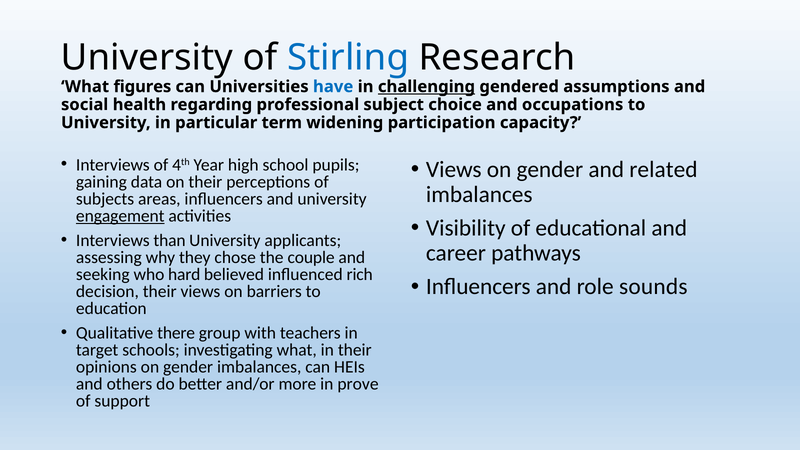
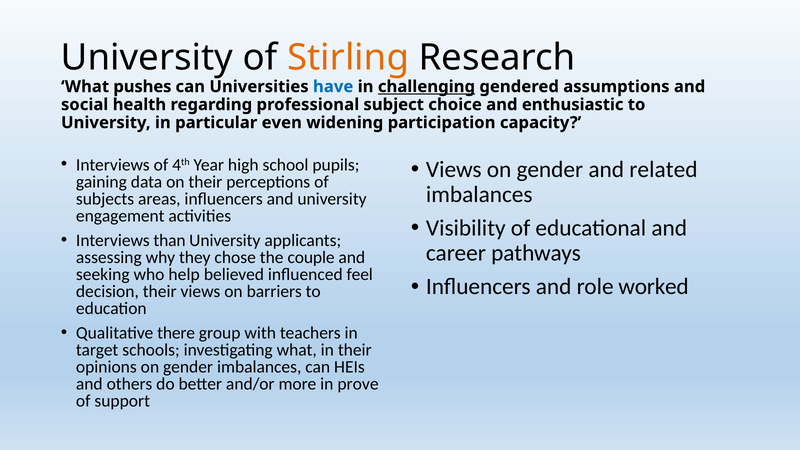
Stirling colour: blue -> orange (348, 58)
figures: figures -> pushes (142, 87)
occupations: occupations -> enthusiastic (573, 105)
term: term -> even (282, 123)
engagement underline: present -> none (120, 216)
hard: hard -> help (184, 274)
rich: rich -> feel (360, 274)
sounds: sounds -> worked (654, 287)
